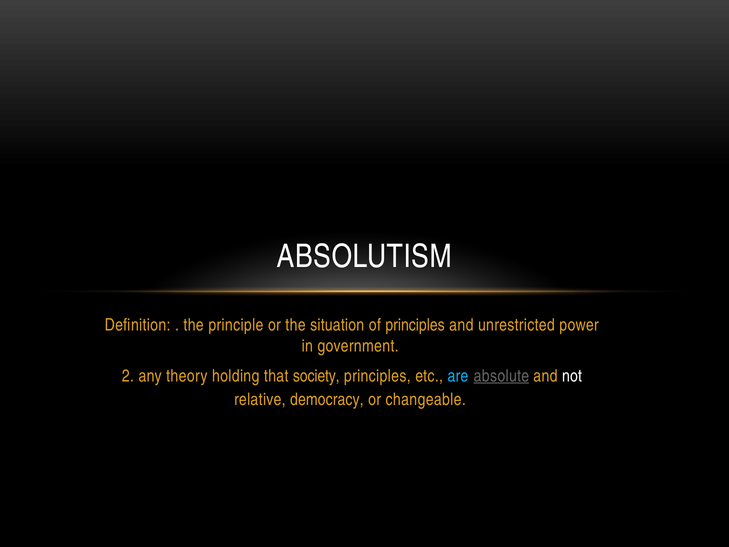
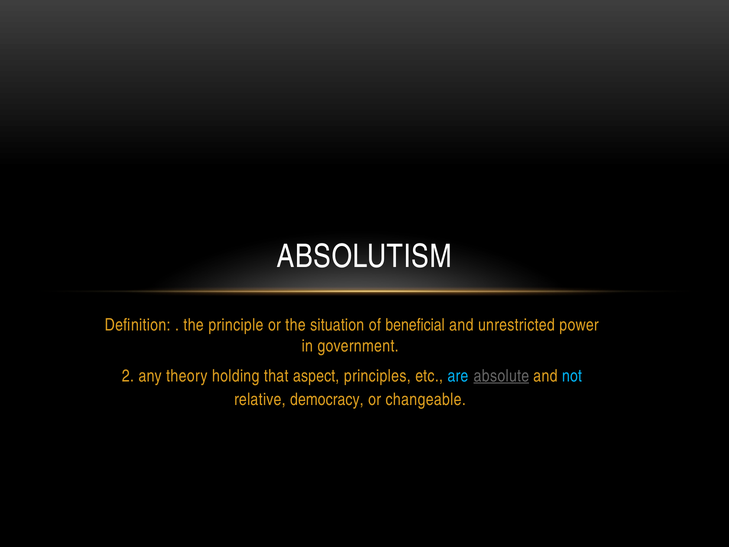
of principles: principles -> beneficial (415, 325)
society: society -> aspect (316, 376)
not colour: white -> light blue (572, 376)
